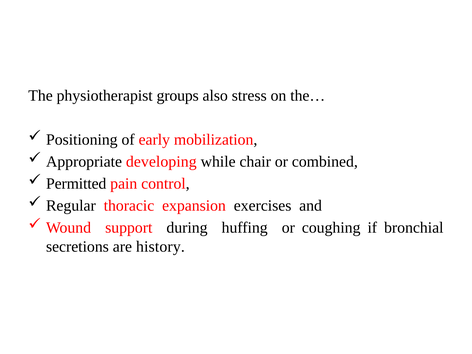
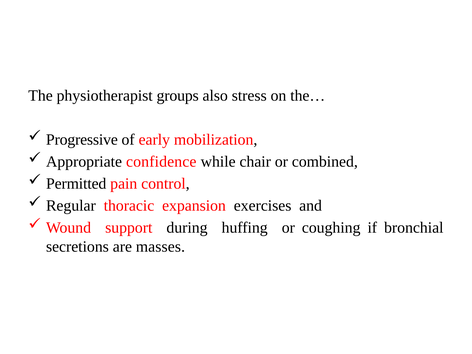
Positioning: Positioning -> Progressive (82, 140)
developing: developing -> confidence (161, 162)
history: history -> masses (160, 247)
